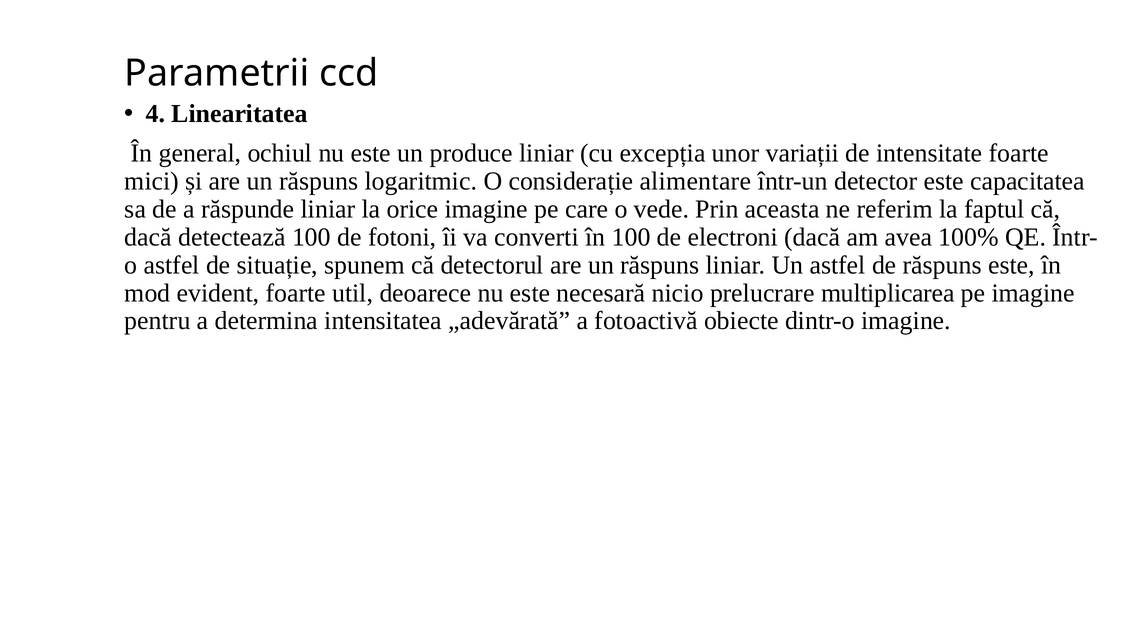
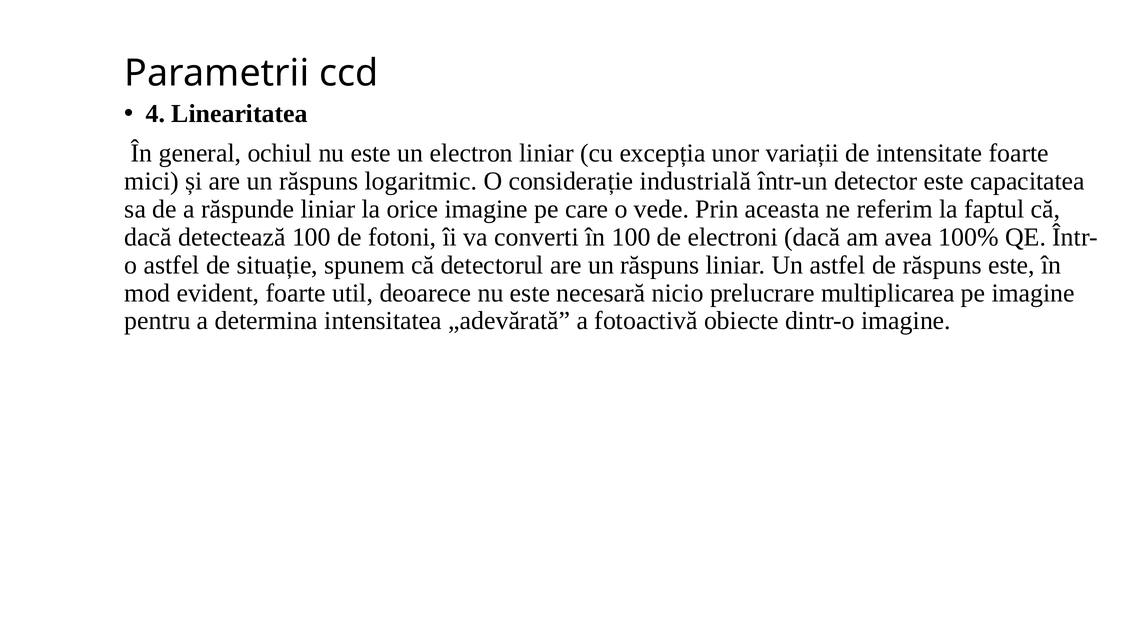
produce: produce -> electron (471, 153)
alimentare: alimentare -> industrială (695, 181)
